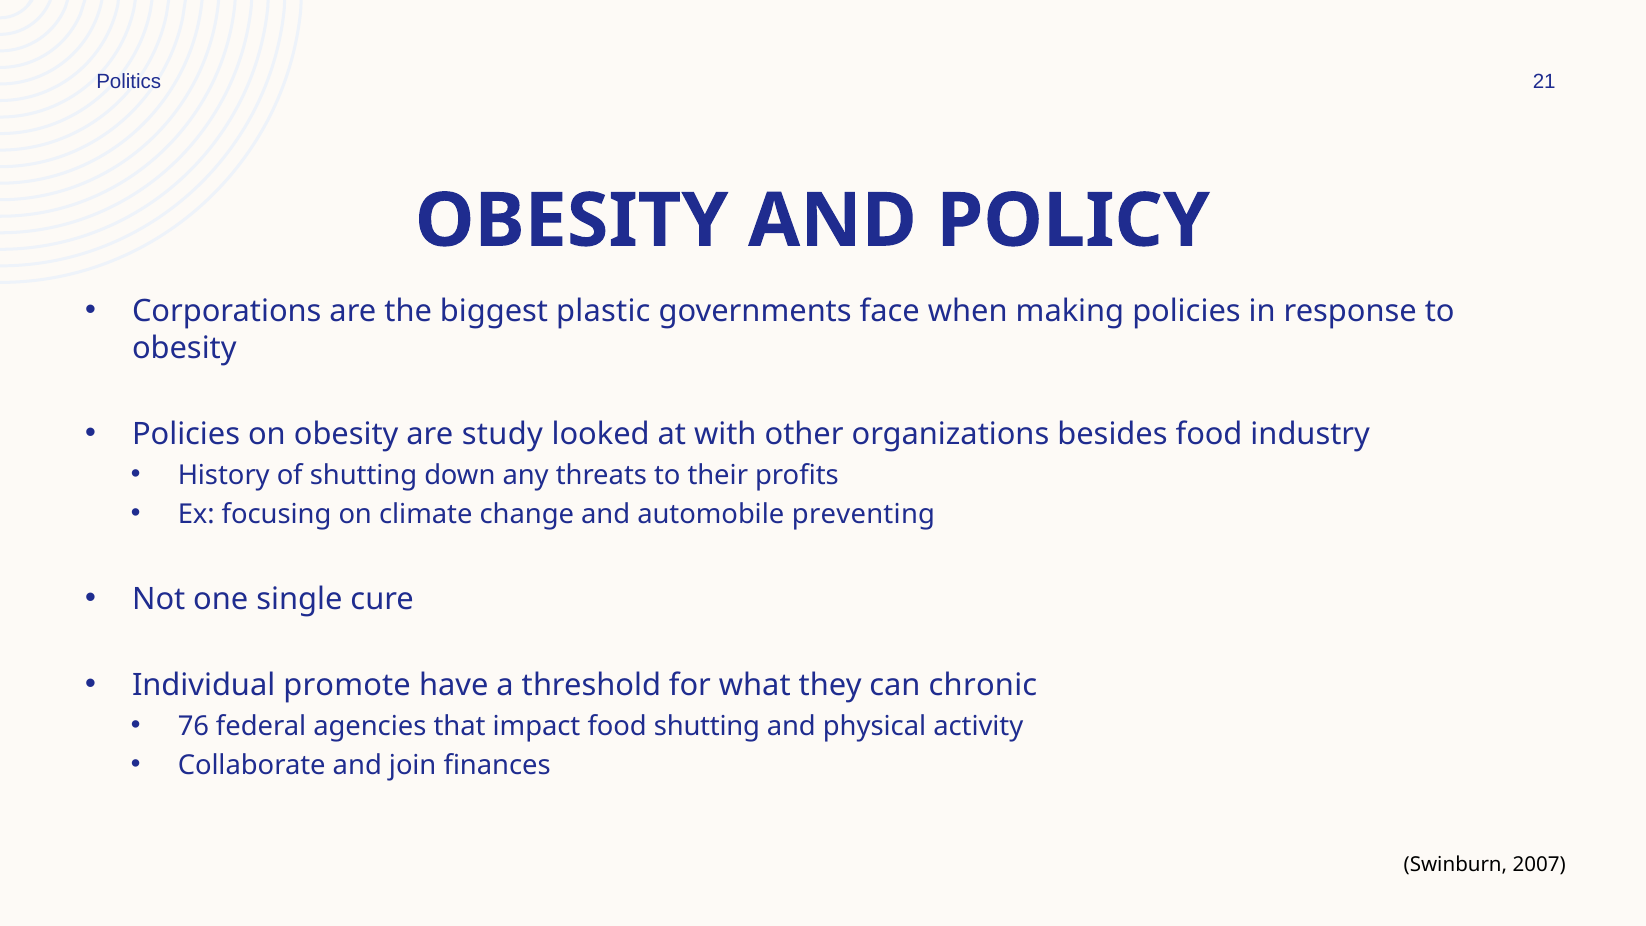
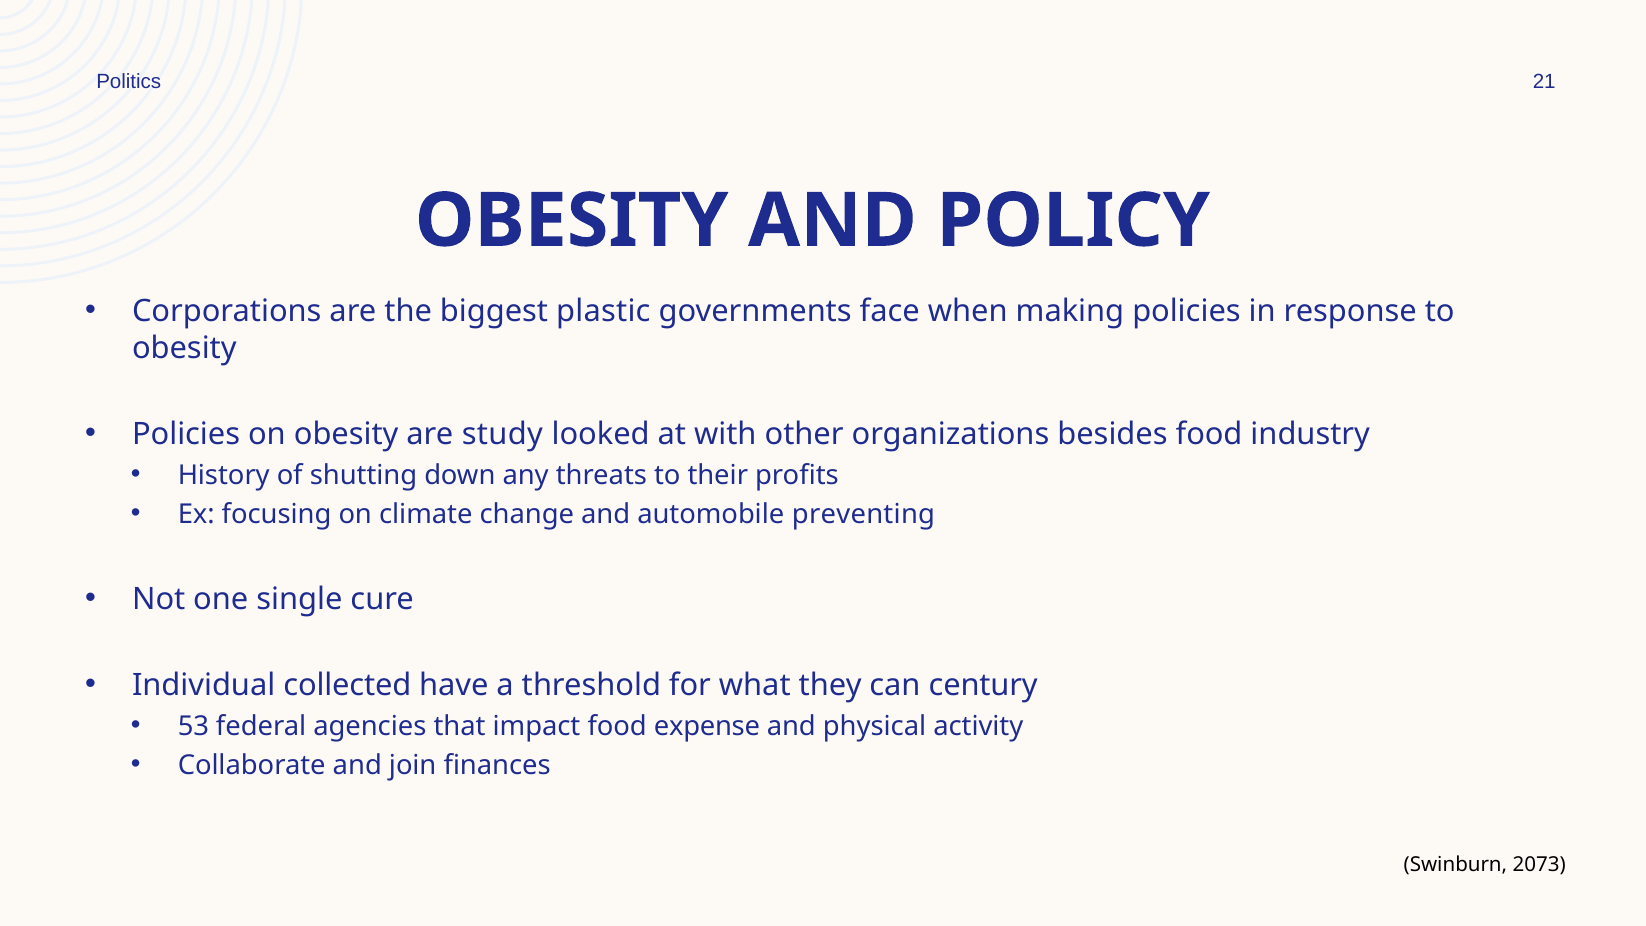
promote: promote -> collected (347, 685)
chronic: chronic -> century (983, 685)
76: 76 -> 53 (193, 726)
food shutting: shutting -> expense (707, 726)
2007: 2007 -> 2073 (1539, 865)
